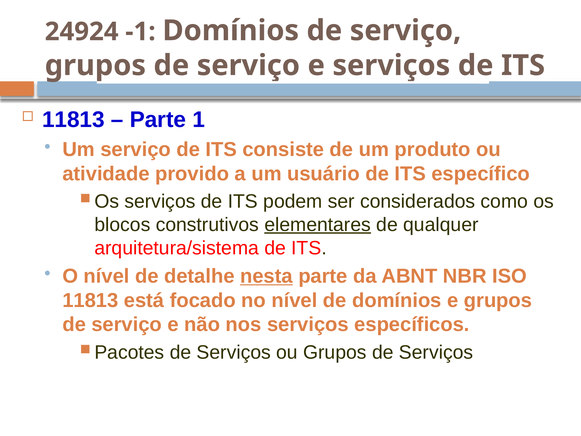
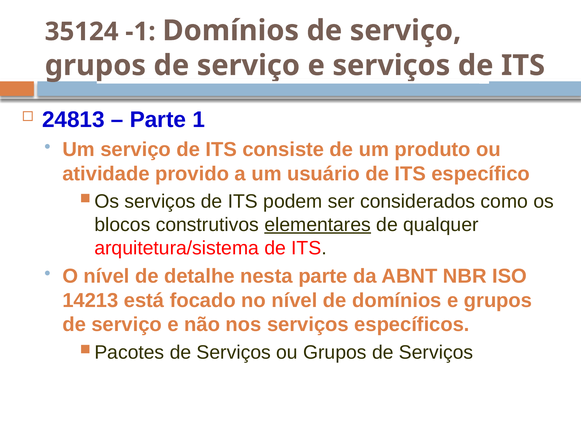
24924: 24924 -> 35124 (82, 32)
11813: 11813 -> 24813 (73, 120)
nesta underline: present -> none (266, 276)
11813: 11813 -> 14213 (90, 300)
